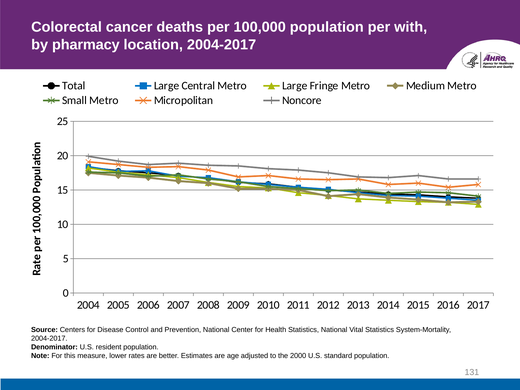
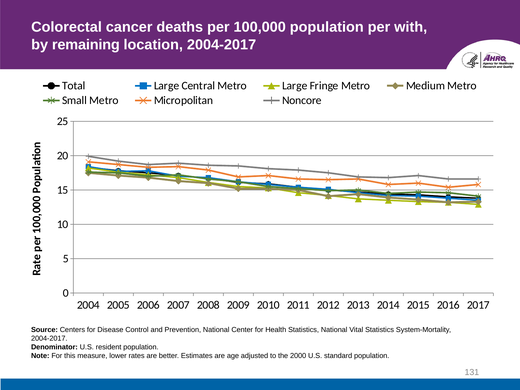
pharmacy: pharmacy -> remaining (86, 45)
